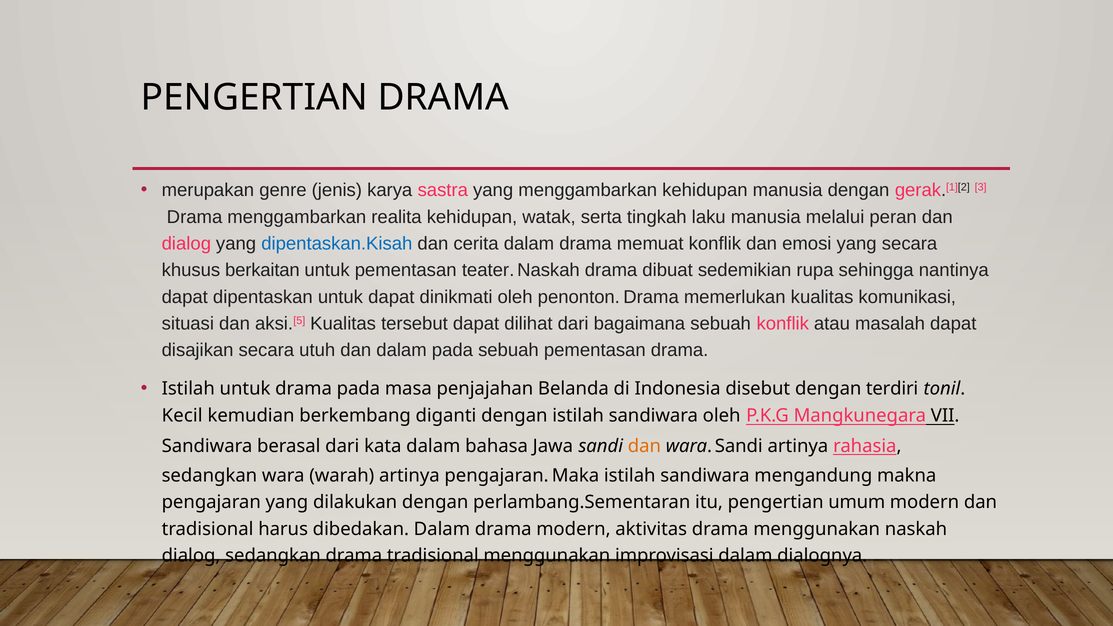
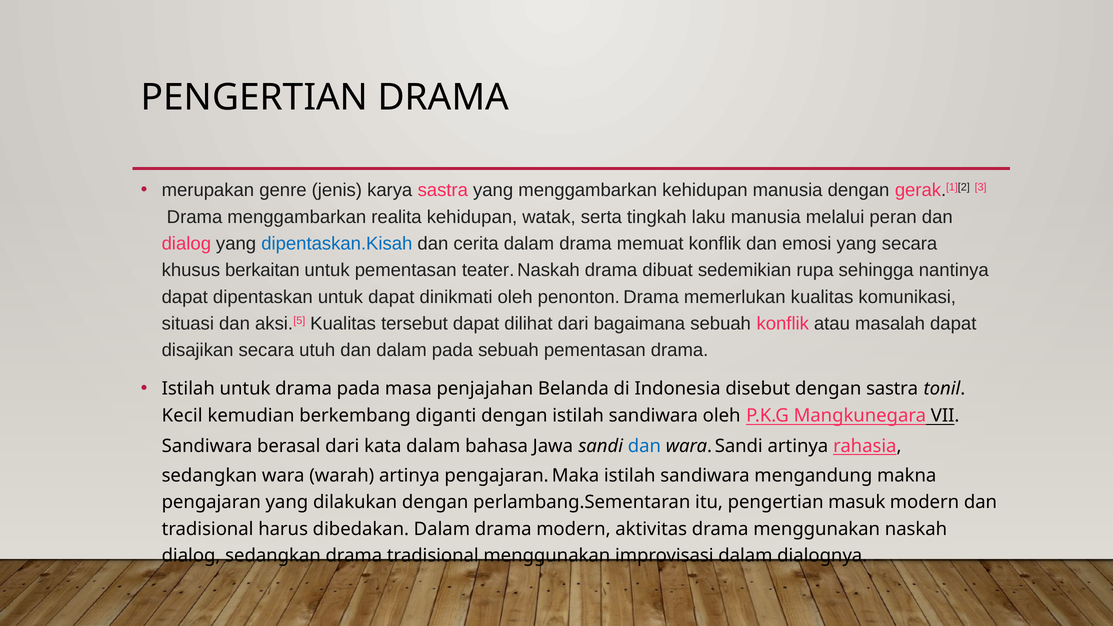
dengan terdiri: terdiri -> sastra (892, 389)
dan colour: orange -> blue (644, 446)
umum: umum -> masuk (857, 502)
